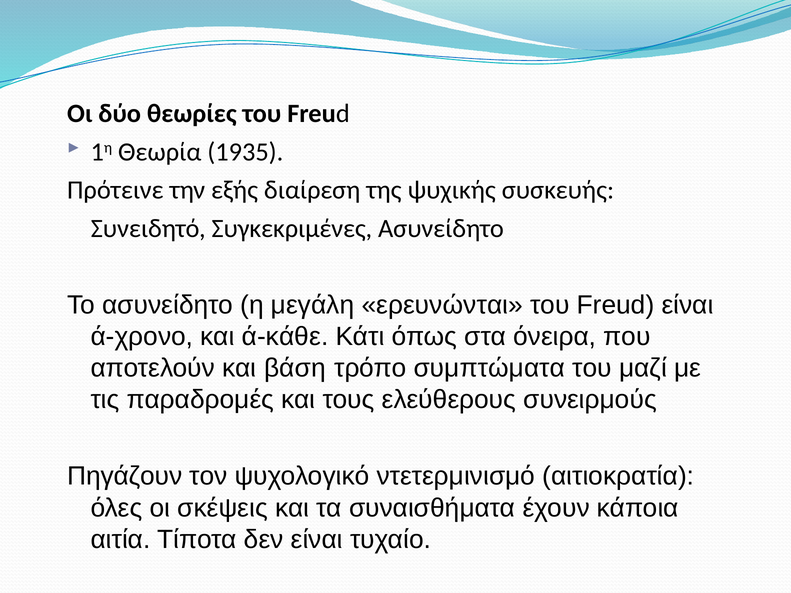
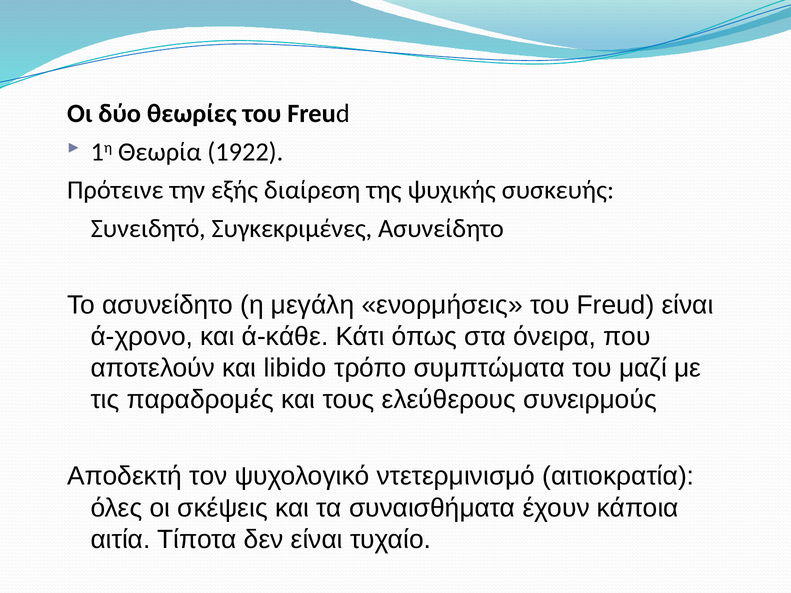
1935: 1935 -> 1922 (245, 152)
ερευνώνται: ερευνώνται -> ενορμήσεις (442, 305)
βάση: βάση -> libido (295, 368)
Πηγάζουν: Πηγάζουν -> Αποδεκτή (125, 476)
